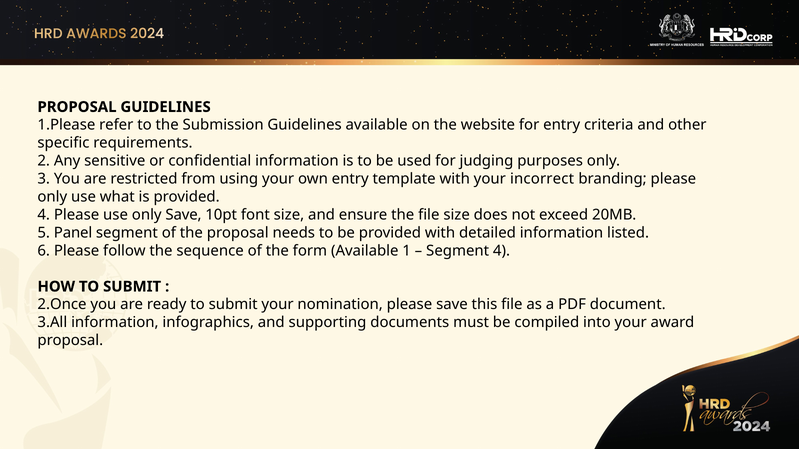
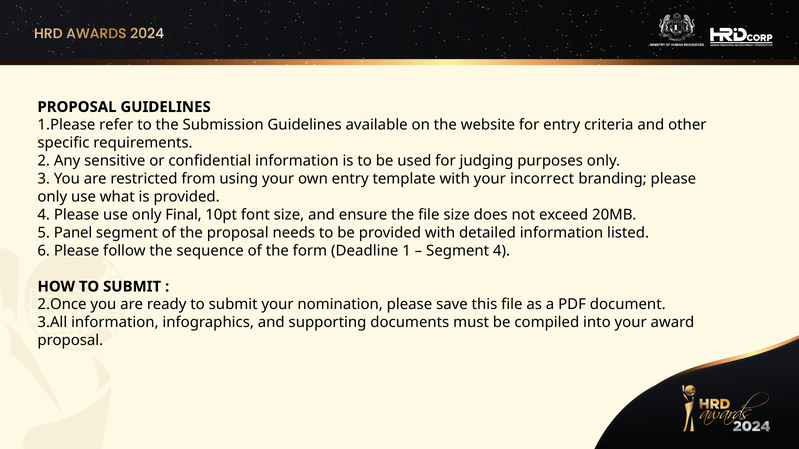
only Save: Save -> Final (184, 215)
form Available: Available -> Deadline (365, 251)
